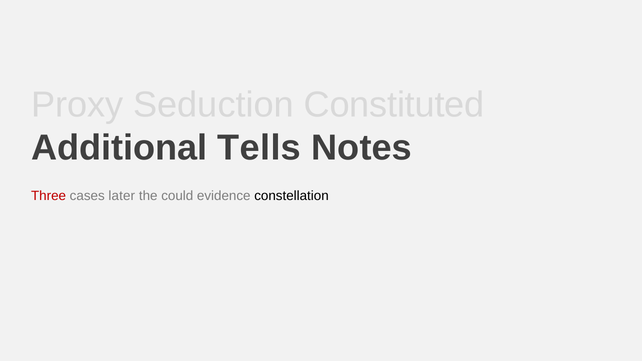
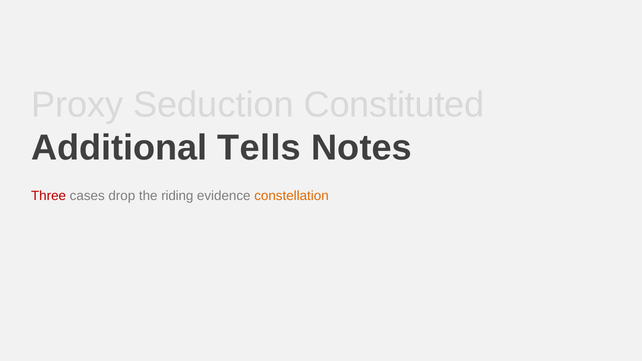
later: later -> drop (122, 196)
could: could -> riding (177, 196)
constellation colour: black -> orange (291, 196)
